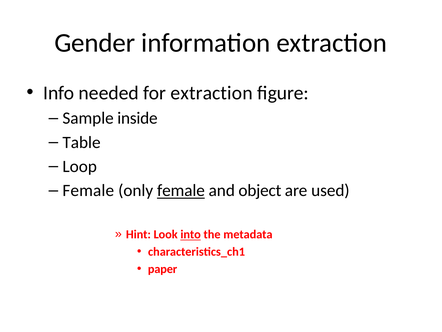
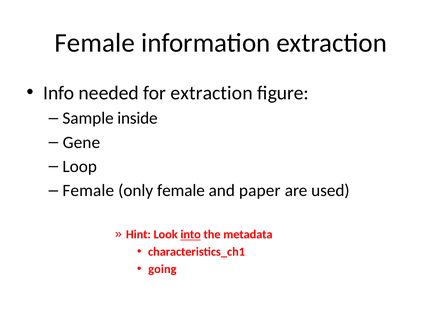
Gender: Gender -> Female (95, 43)
Table: Table -> Gene (81, 142)
female underline: present -> none (181, 190)
object: object -> paper (260, 190)
paper: paper -> going (162, 269)
